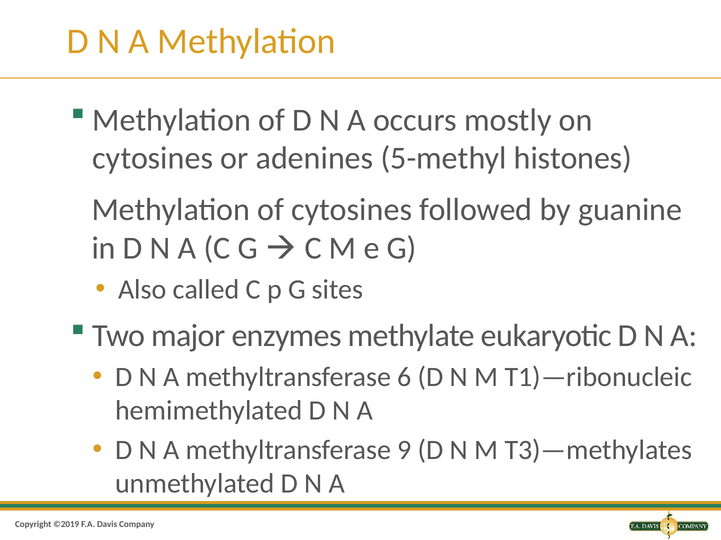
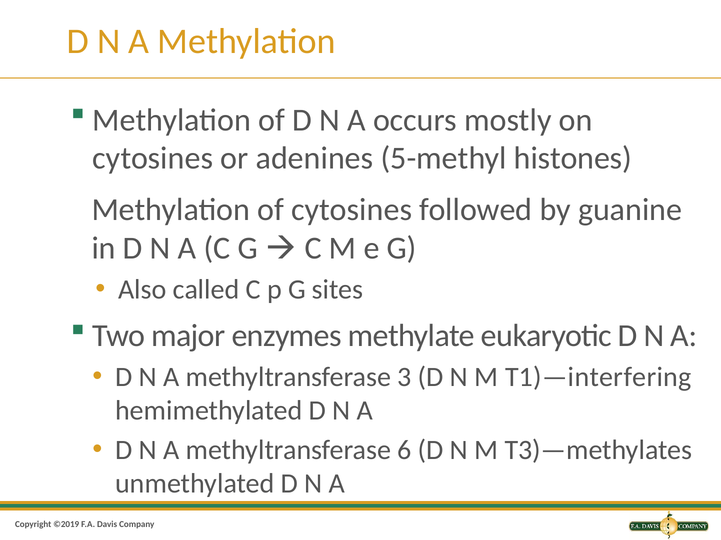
6: 6 -> 3 (405, 378)
T1)—ribonucleic: T1)—ribonucleic -> T1)—interfering (598, 378)
9: 9 -> 6 (405, 451)
